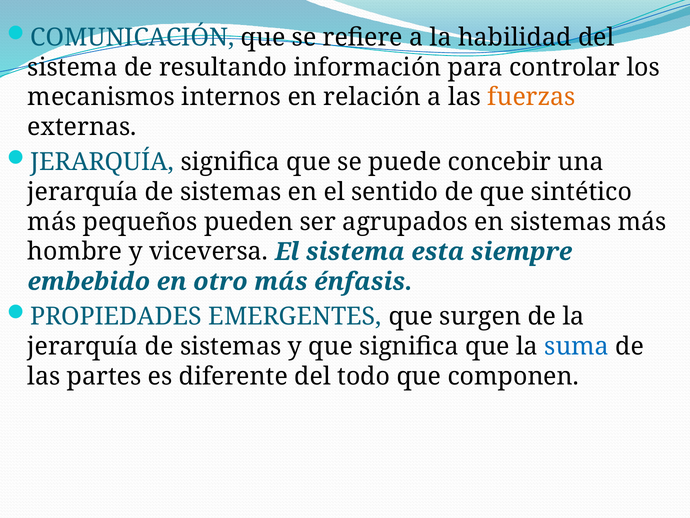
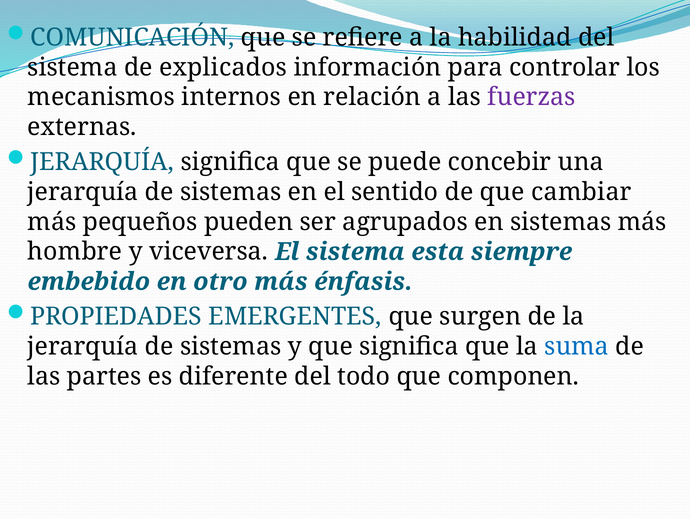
resultando: resultando -> explicados (223, 67)
fuerzas colour: orange -> purple (532, 97)
sintético: sintético -> cambiar (581, 192)
